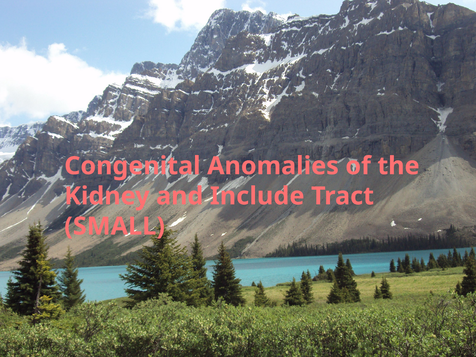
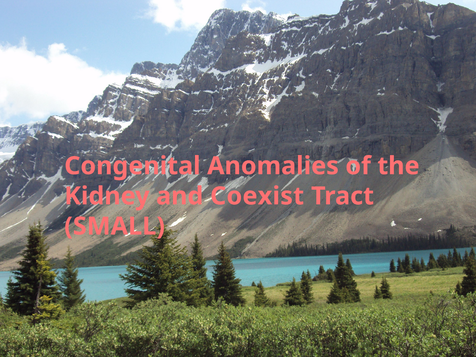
Include: Include -> Coexist (257, 196)
